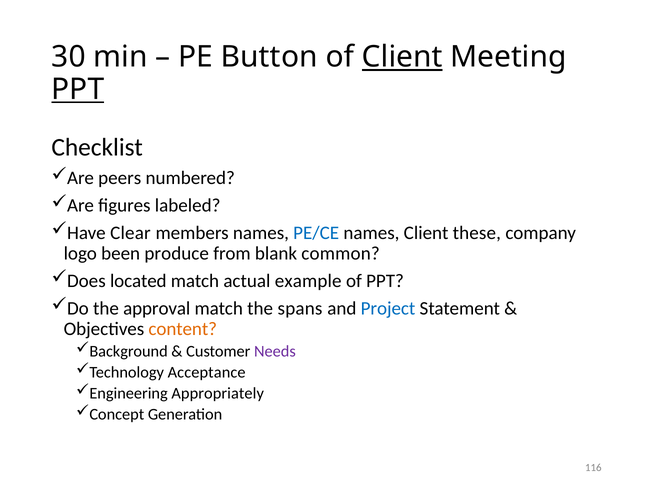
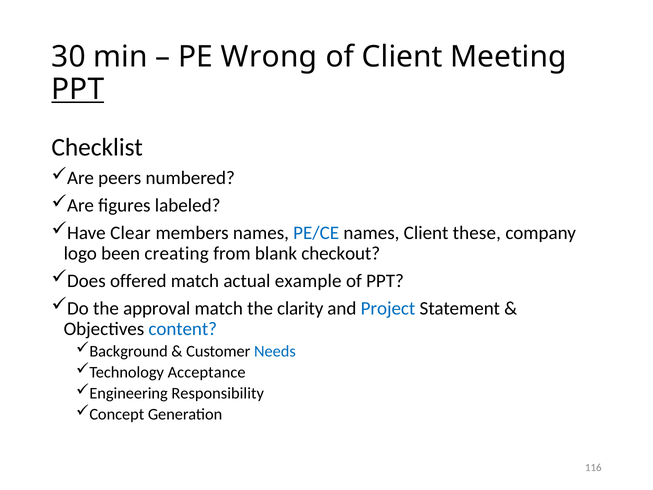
Button: Button -> Wrong (269, 57)
Client underline: present -> none (402, 57)
produce: produce -> creating (177, 253)
common: common -> checkout (341, 253)
located: located -> offered (138, 281)
spans: spans -> clarity (300, 308)
content colour: orange -> blue (183, 329)
Needs colour: purple -> blue (275, 351)
Appropriately: Appropriately -> Responsibility (218, 393)
